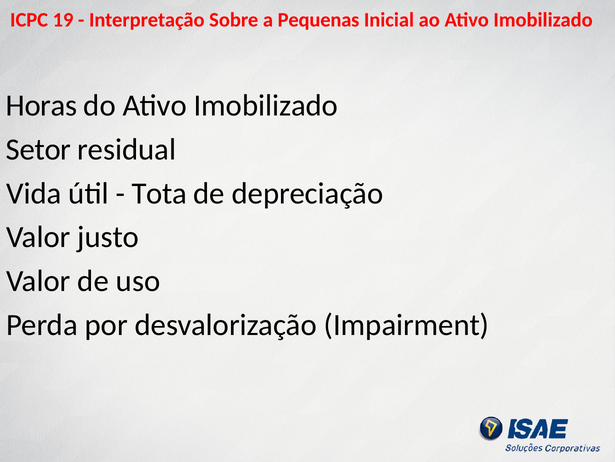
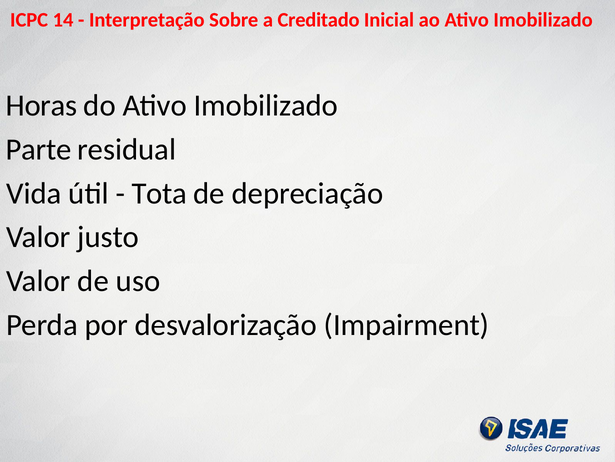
19: 19 -> 14 (63, 20)
Pequenas: Pequenas -> Creditado (319, 20)
Setor: Setor -> Parte (38, 149)
